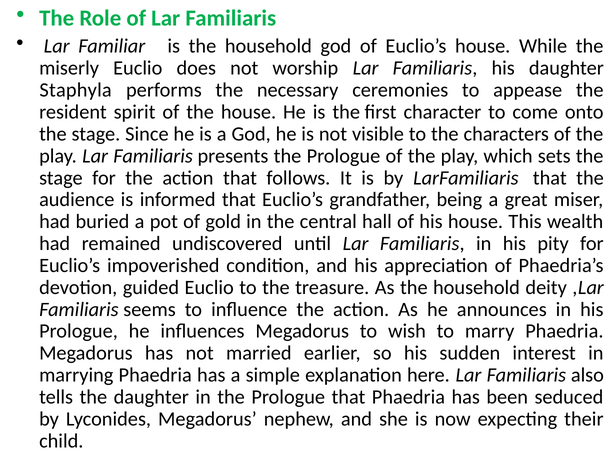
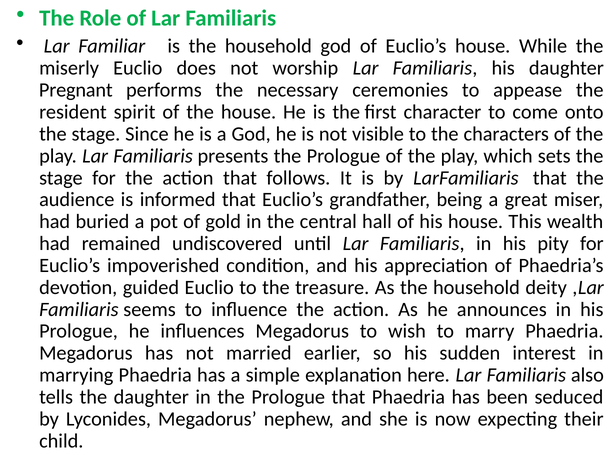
Staphyla: Staphyla -> Pregnant (76, 90)
